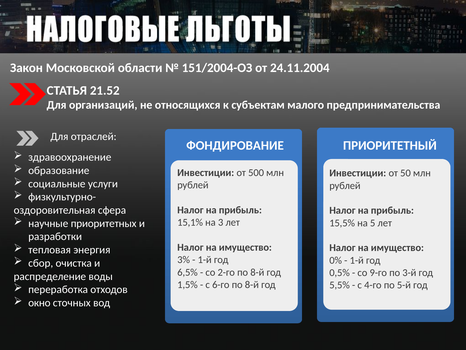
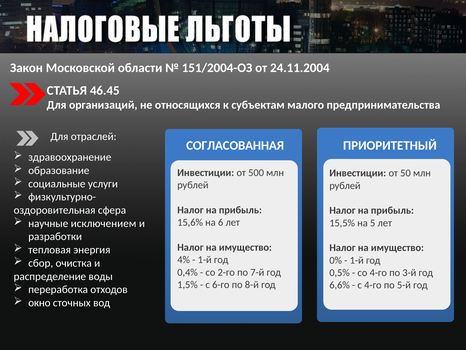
21.52: 21.52 -> 46.45 (105, 90)
ФОНДИРОВАНИЕ: ФОНДИРОВАНИЕ -> СОГЛАСОВАННАЯ (235, 145)
приоритетных: приоритетных -> исключением (104, 223)
15,1%: 15,1% -> 15,6% (190, 222)
3: 3 -> 6 (221, 222)
3%: 3% -> 4% (184, 259)
6,5%: 6,5% -> 0,4% (188, 272)
2-го по 8-й: 8-й -> 7-й (257, 272)
со 9-го: 9-го -> 4-го (378, 272)
5,5%: 5,5% -> 6,6% (340, 285)
